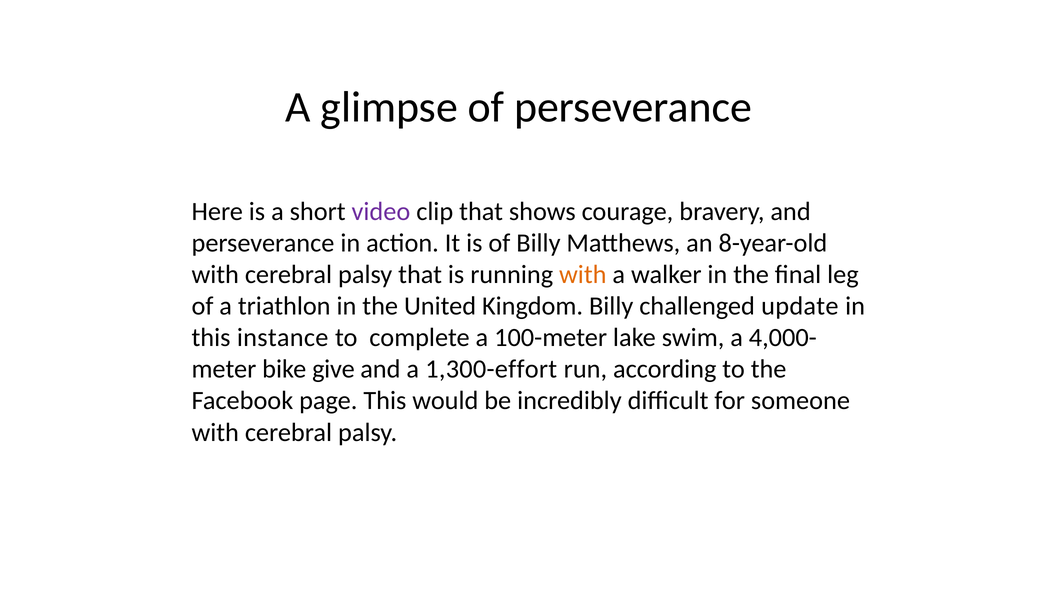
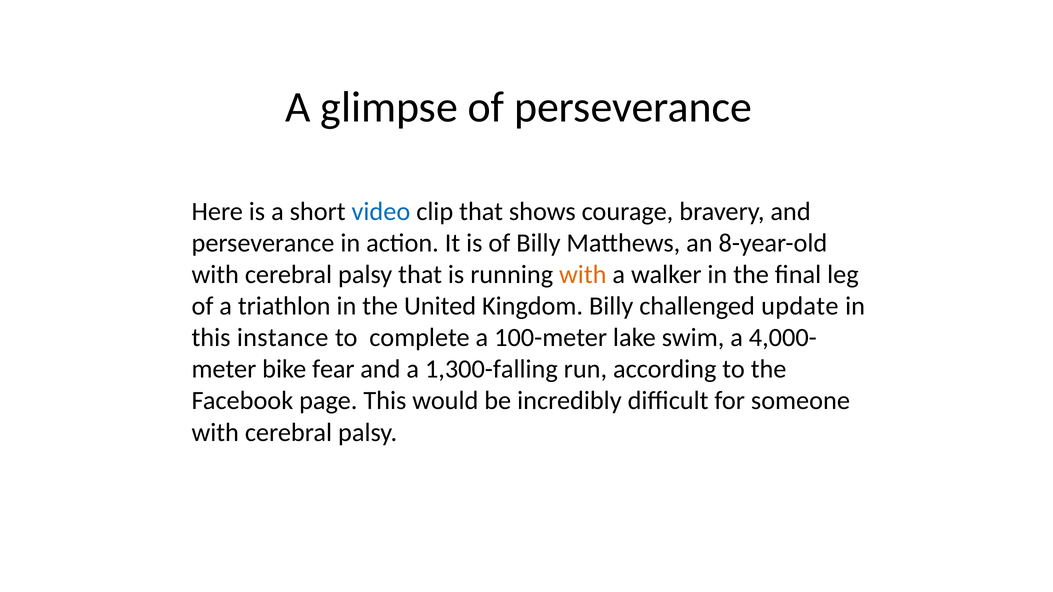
video colour: purple -> blue (381, 211)
give: give -> fear (333, 369)
1,300-effort: 1,300-effort -> 1,300-falling (491, 369)
